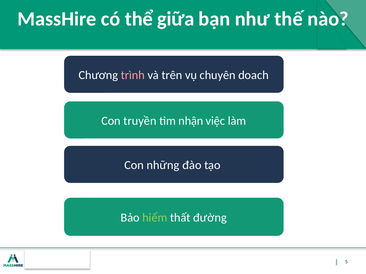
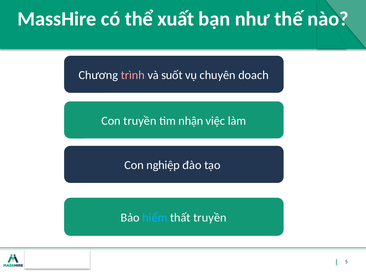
giữa: giữa -> xuất (176, 19)
trên: trên -> suốt (172, 75)
những: những -> nghiệp (163, 166)
hiểm colour: light green -> light blue (155, 218)
thất đường: đường -> truyền (210, 218)
